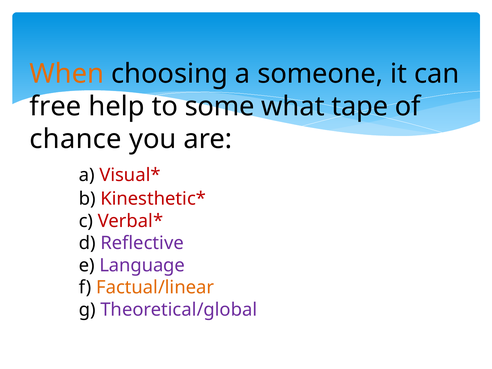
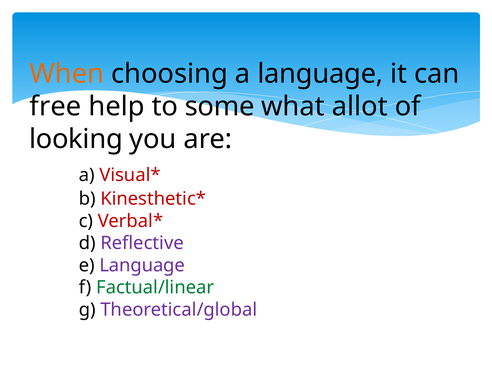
a someone: someone -> language (320, 74)
tape: tape -> allot (360, 106)
chance: chance -> looking (76, 139)
Factual/linear colour: orange -> green (155, 288)
